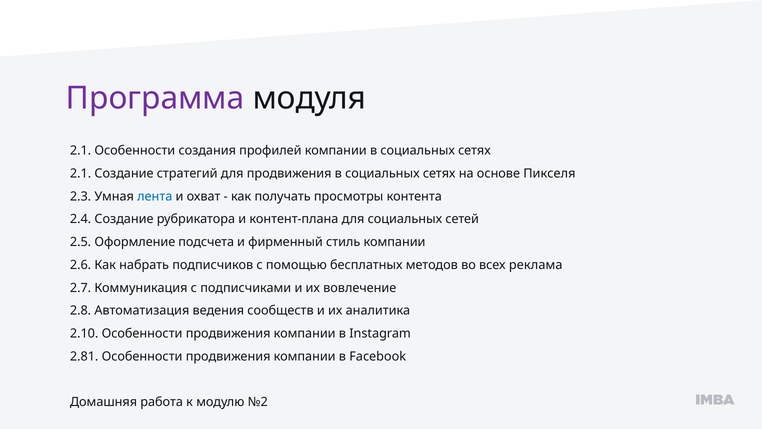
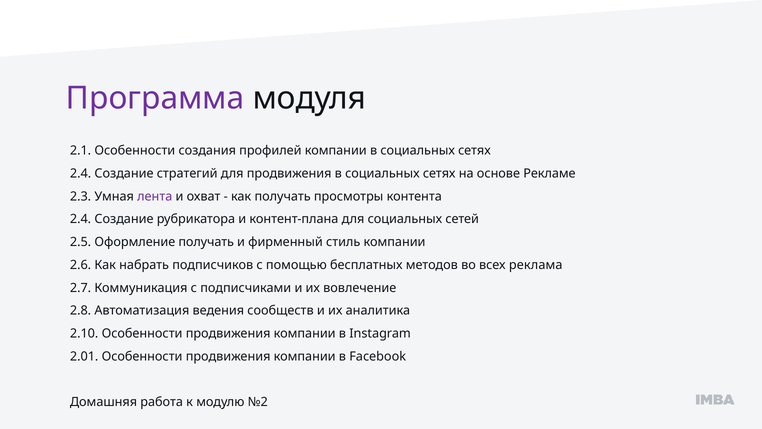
2.1: 2.1 -> 2.4 (81, 173)
Пикселя: Пикселя -> Рекламе (549, 173)
лента colour: blue -> purple (155, 196)
Оформление подсчета: подсчета -> получать (206, 242)
2.81: 2.81 -> 2.01 (84, 356)
